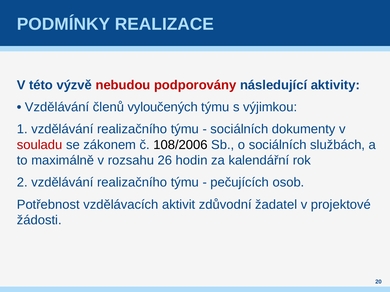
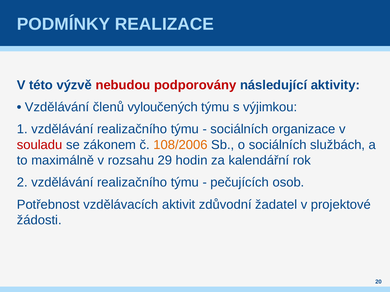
dokumenty: dokumenty -> organizace (304, 129)
108/2006 colour: black -> orange (181, 145)
26: 26 -> 29 (165, 161)
